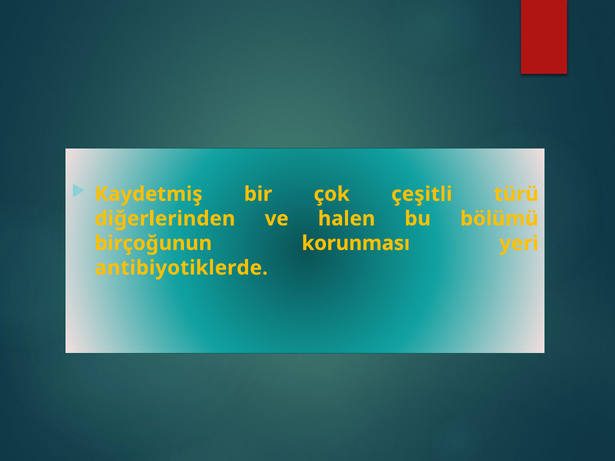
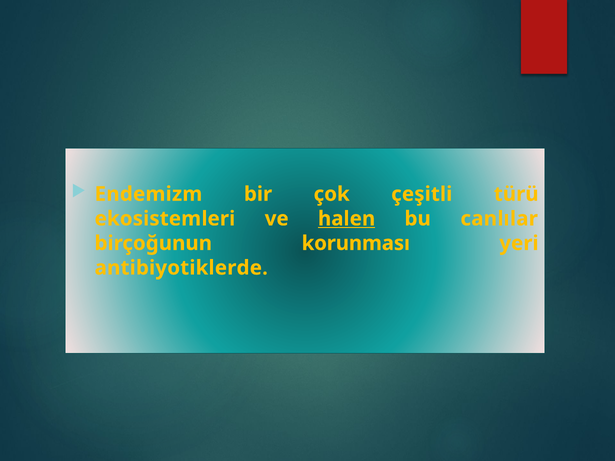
Kaydetmiş: Kaydetmiş -> Endemizm (148, 194)
diğerlerinden: diğerlerinden -> ekosistemleri (165, 219)
halen underline: none -> present (347, 219)
bölümü: bölümü -> canlılar (499, 219)
